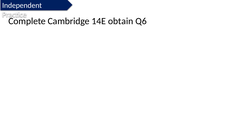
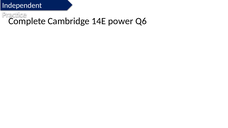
obtain: obtain -> power (121, 21)
